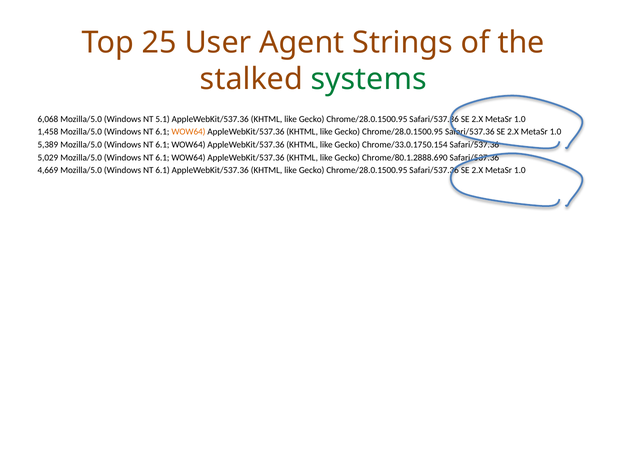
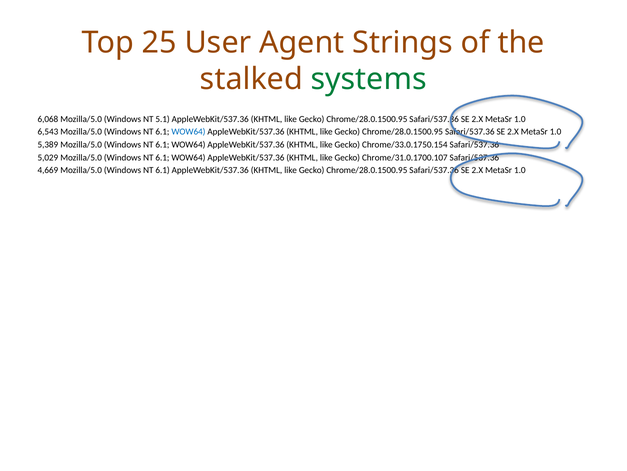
1,458: 1,458 -> 6,543 (48, 132)
WOW64 colour: orange -> blue (188, 132)
Chrome/80.1.2888.690: Chrome/80.1.2888.690 -> Chrome/31.0.1700.107 (405, 157)
